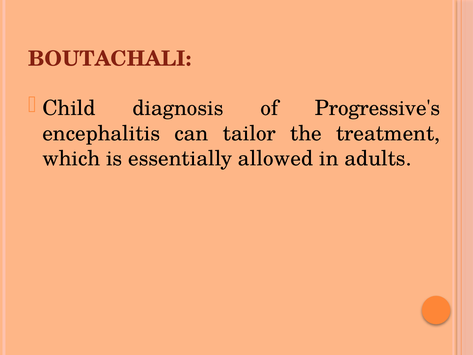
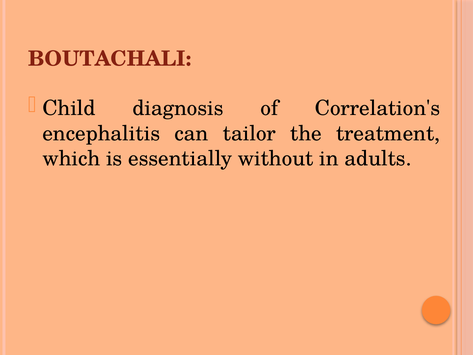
Progressive's: Progressive's -> Correlation's (378, 108)
allowed: allowed -> without (276, 159)
